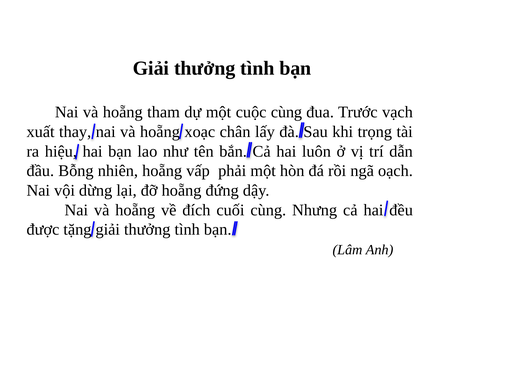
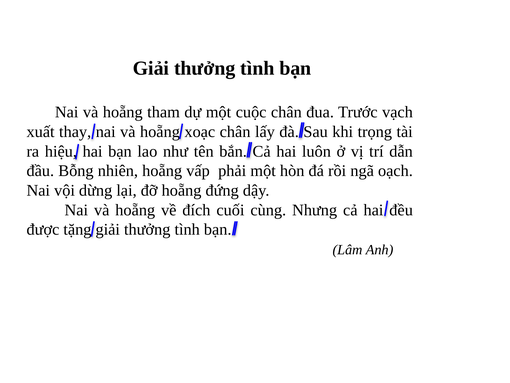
cuộc cùng: cùng -> chân (286, 112)
